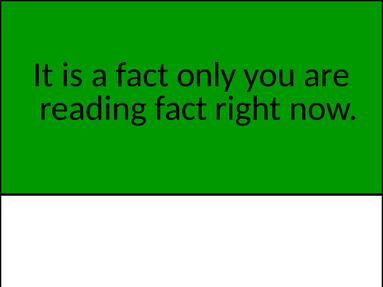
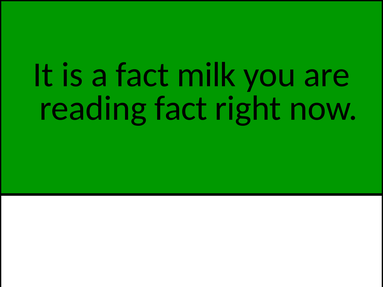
only: only -> milk (206, 75)
